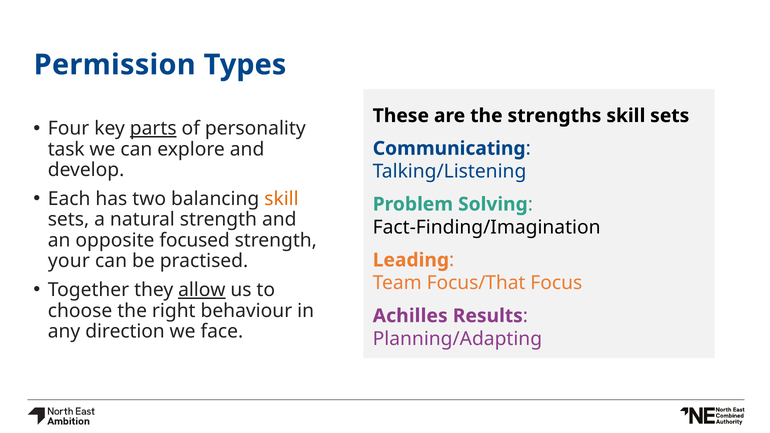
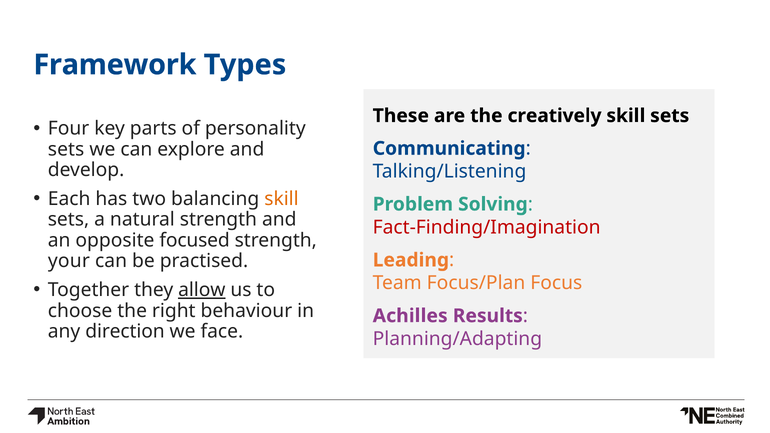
Permission: Permission -> Framework (115, 65)
strengths: strengths -> creatively (555, 116)
parts underline: present -> none (153, 128)
task: task -> sets (66, 149)
Fact-Finding/Imagination colour: black -> red (487, 227)
Focus/That: Focus/That -> Focus/Plan (476, 283)
